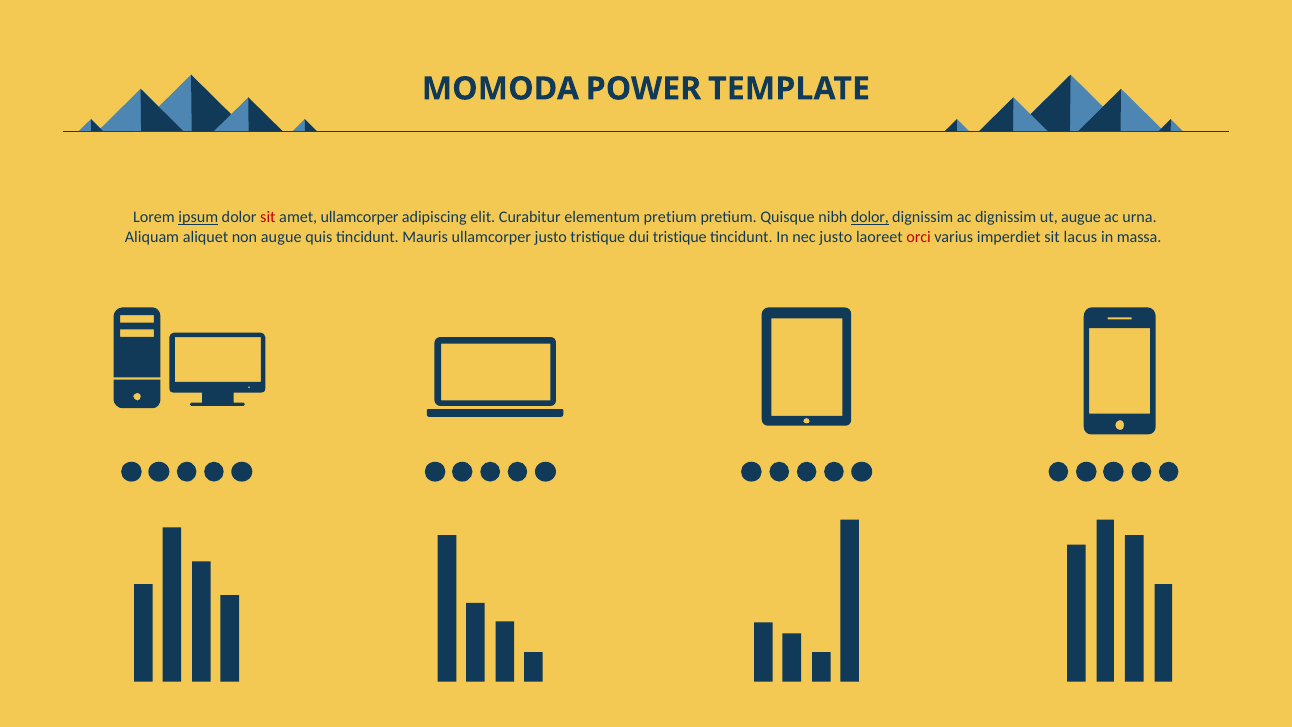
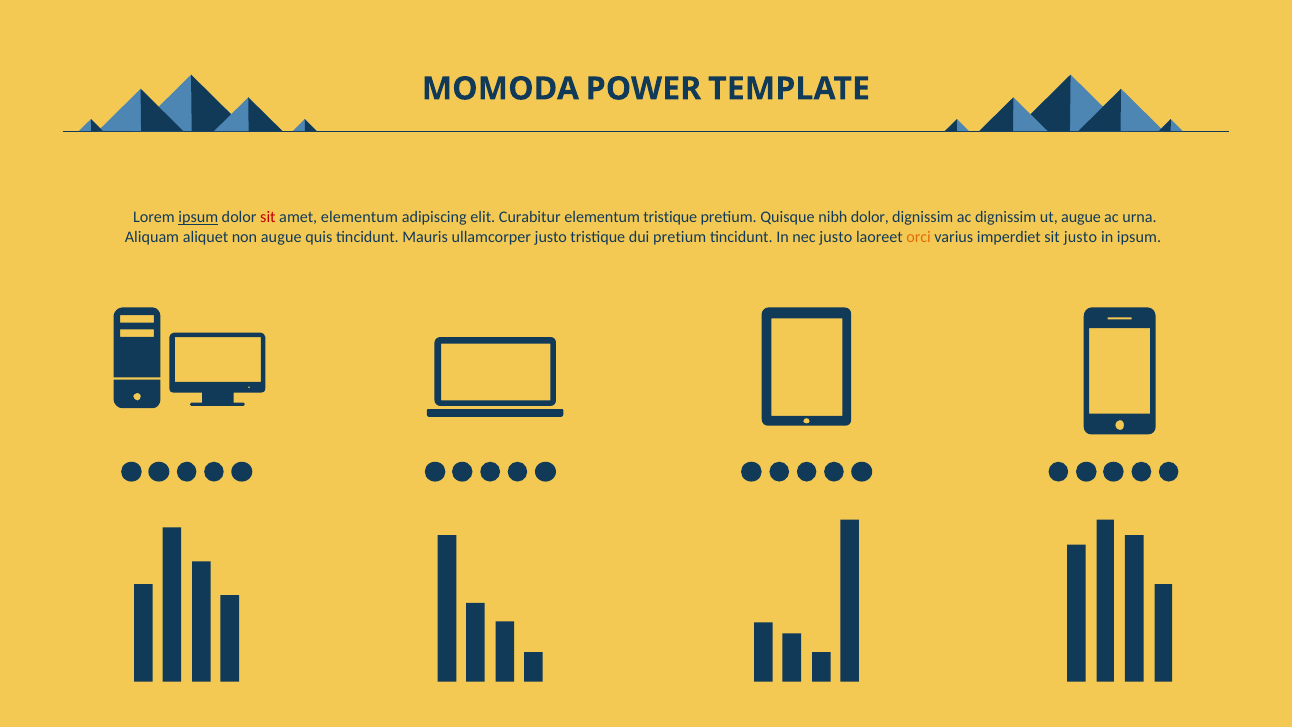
amet ullamcorper: ullamcorper -> elementum (359, 217)
elementum pretium: pretium -> tristique (670, 217)
dolor underline: present -> none (870, 217)
dui tristique: tristique -> pretium (680, 237)
orci colour: red -> orange (919, 237)
sit lacus: lacus -> justo (1080, 237)
in massa: massa -> ipsum (1139, 237)
